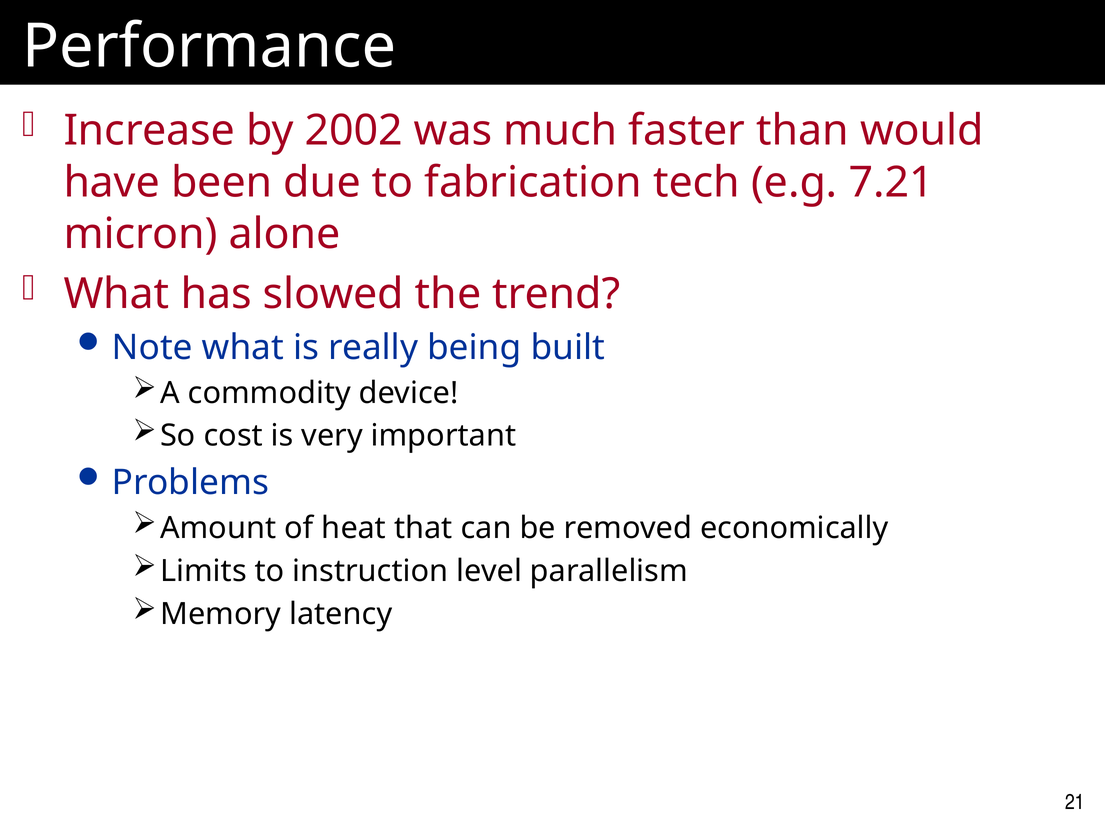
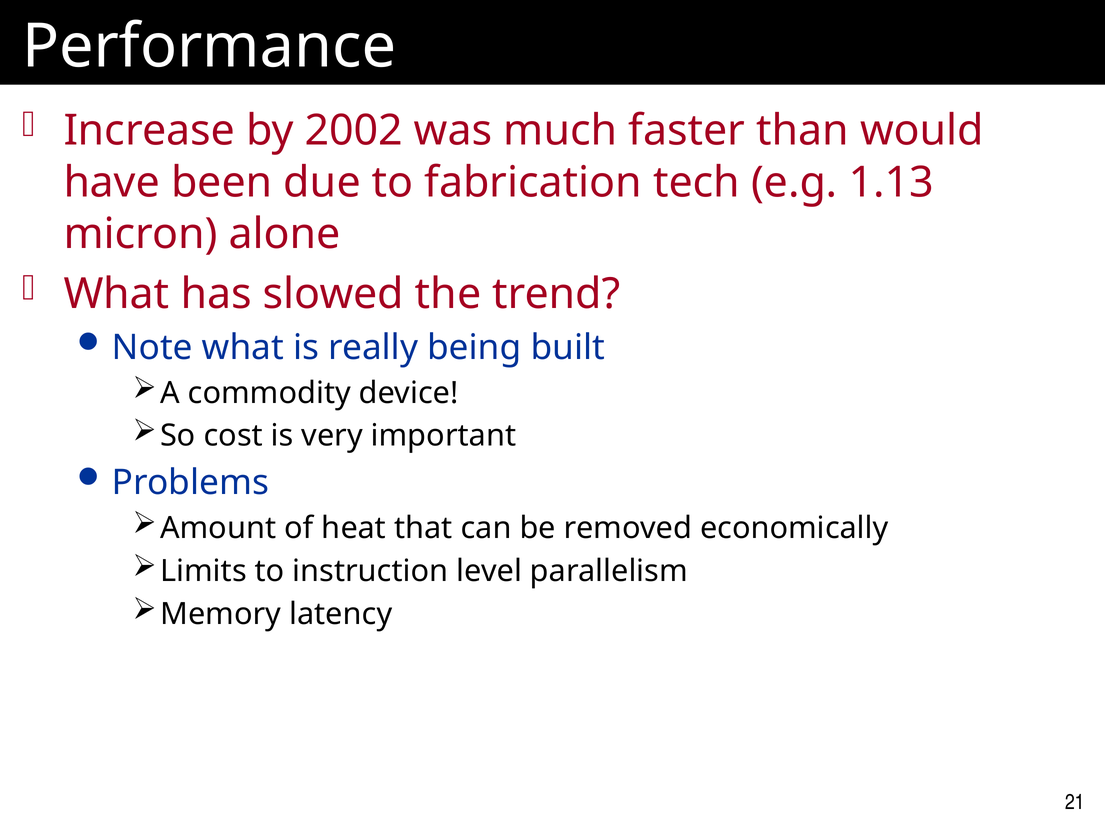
7.21: 7.21 -> 1.13 (891, 183)
